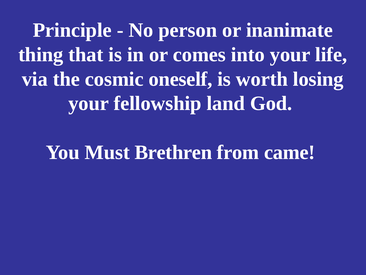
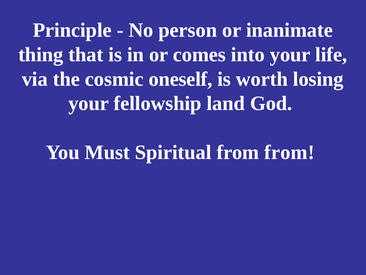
Brethren: Brethren -> Spiritual (173, 152)
from came: came -> from (289, 152)
